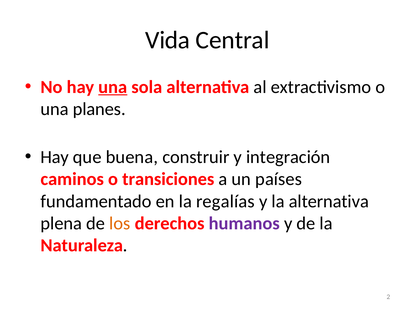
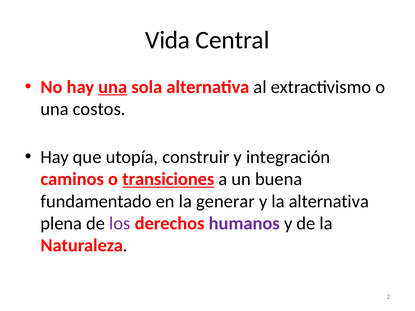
planes: planes -> costos (99, 109)
buena: buena -> utopía (132, 157)
transiciones underline: none -> present (168, 179)
países: países -> buena (279, 179)
regalías: regalías -> generar (225, 201)
los colour: orange -> purple (120, 224)
